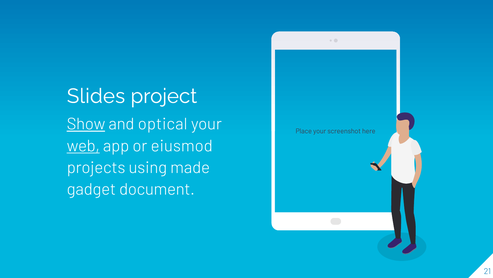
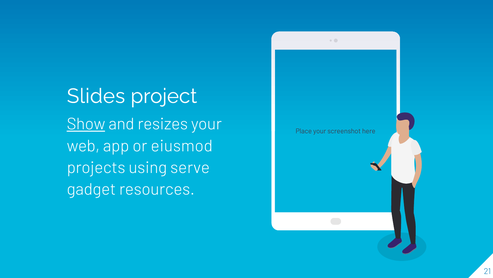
optical: optical -> resizes (163, 124)
web underline: present -> none (83, 146)
made: made -> serve (190, 167)
document: document -> resources (157, 189)
